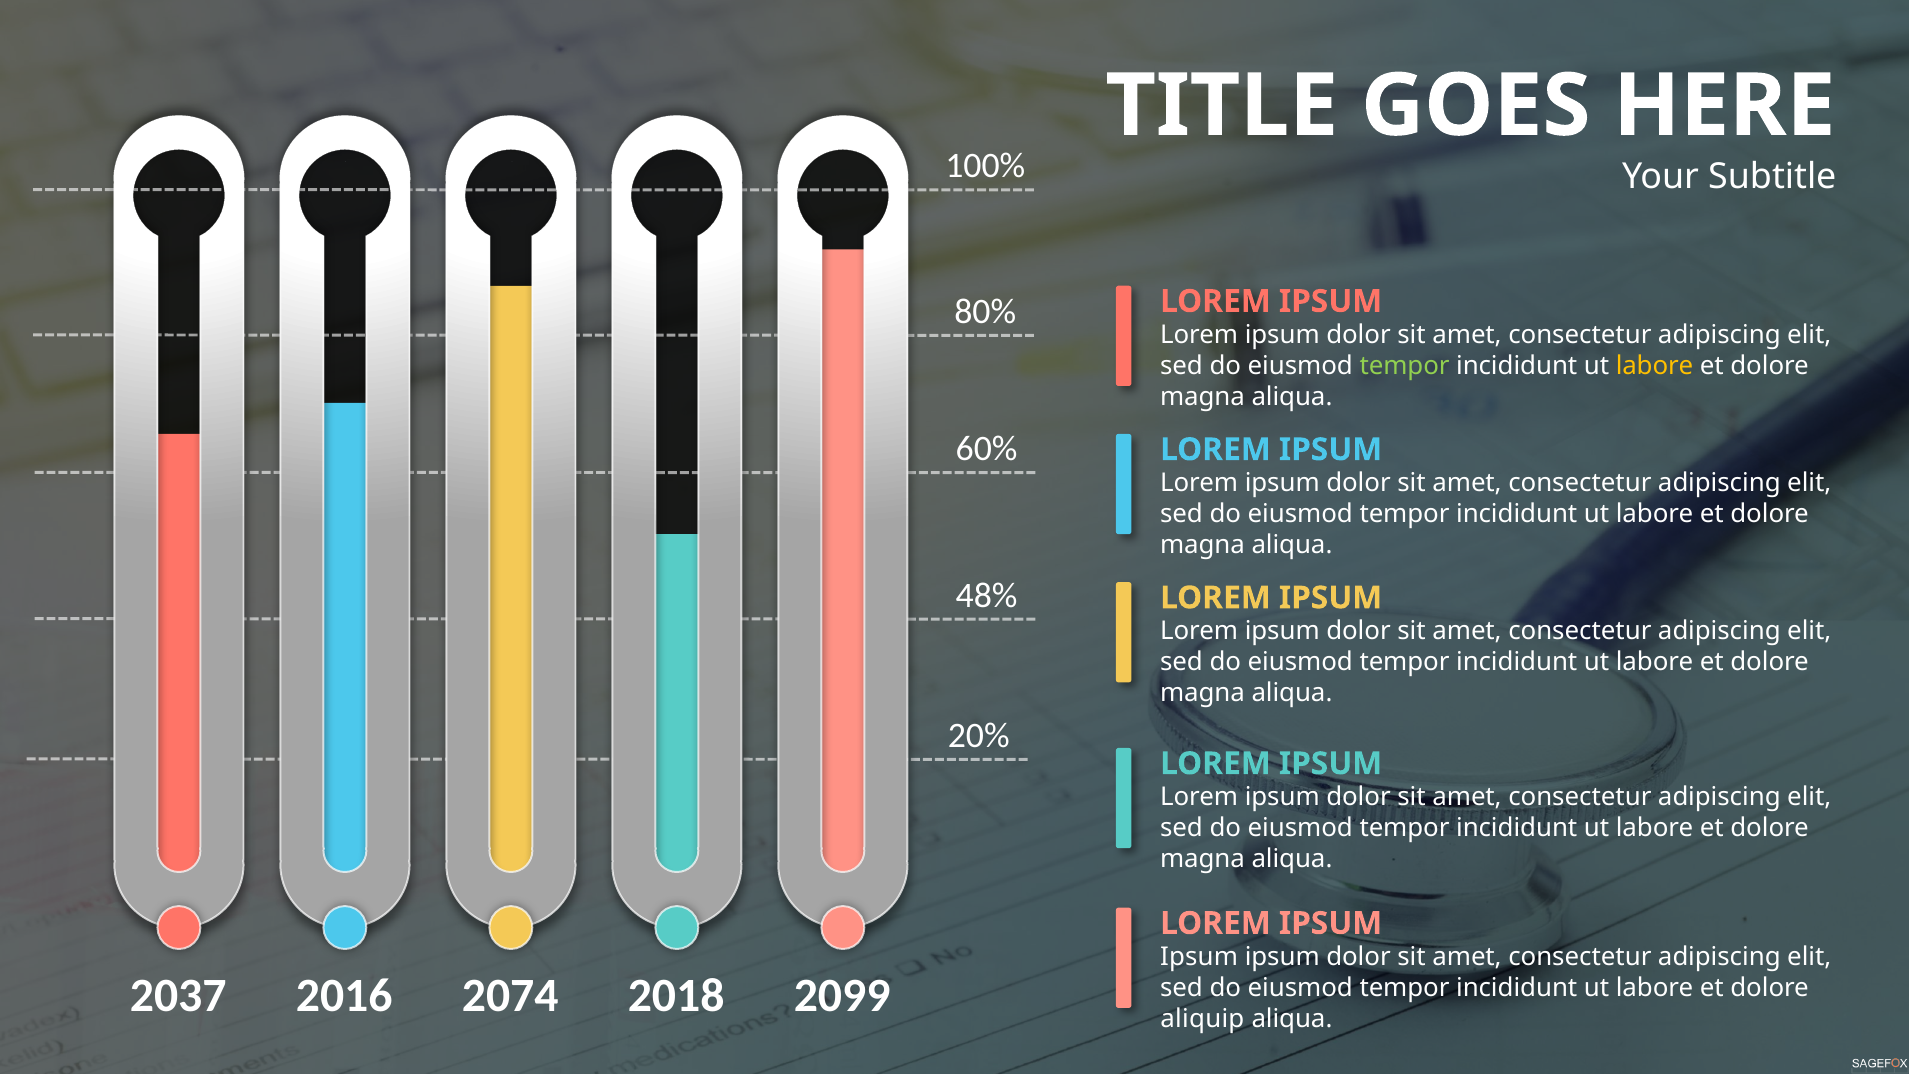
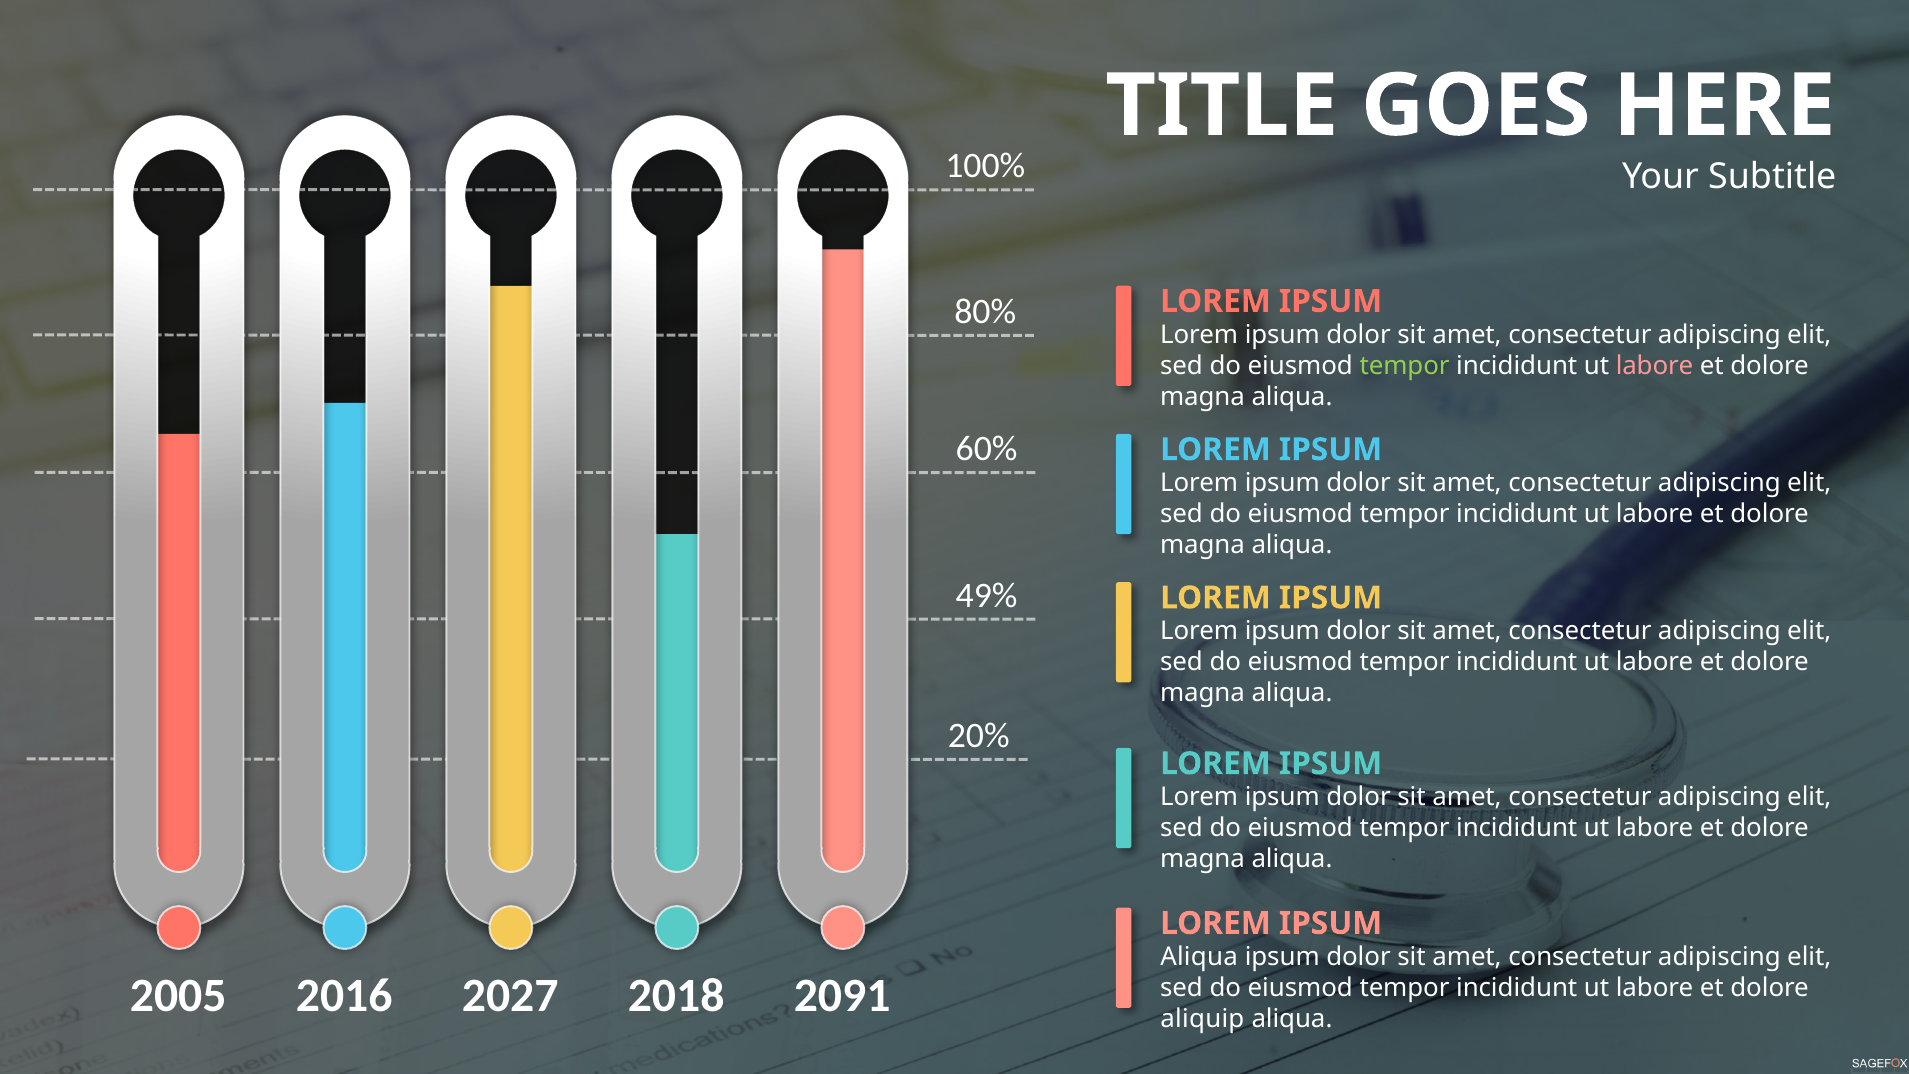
labore colour: yellow -> pink (1655, 366)
48%: 48% -> 49% (987, 595)
Ipsum: Ipsum -> Aliqua (1199, 956)
2037: 2037 -> 2005 (178, 996)
2074: 2074 -> 2027 (510, 996)
2099: 2099 -> 2091 (842, 996)
